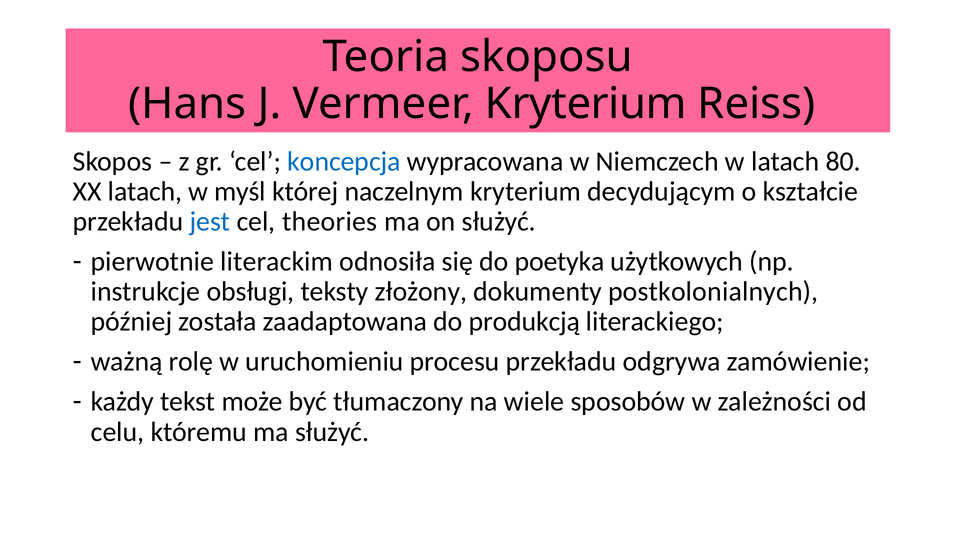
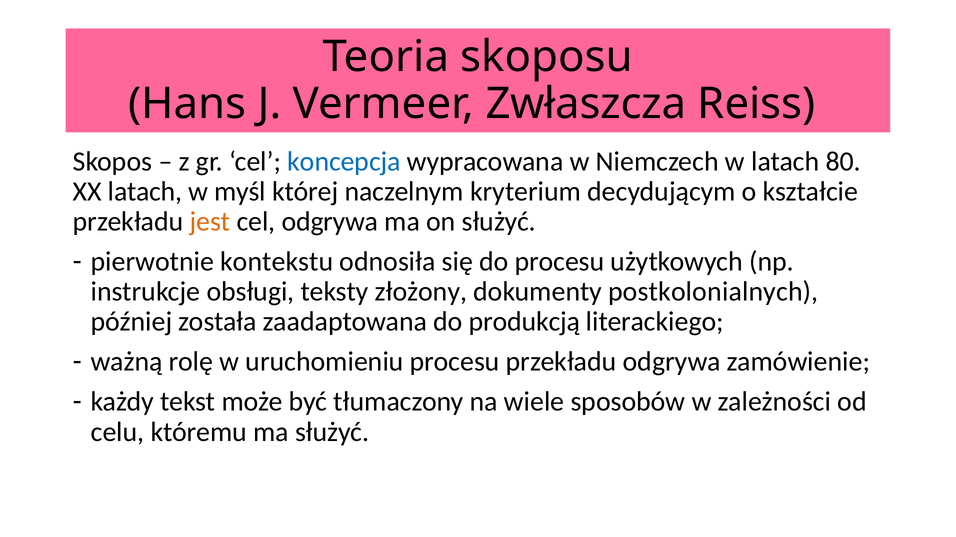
Vermeer Kryterium: Kryterium -> Zwłaszcza (586, 104)
jest colour: blue -> orange (210, 222)
cel theories: theories -> odgrywa (330, 222)
literackim: literackim -> kontekstu (277, 262)
do poetyka: poetyka -> procesu (560, 262)
